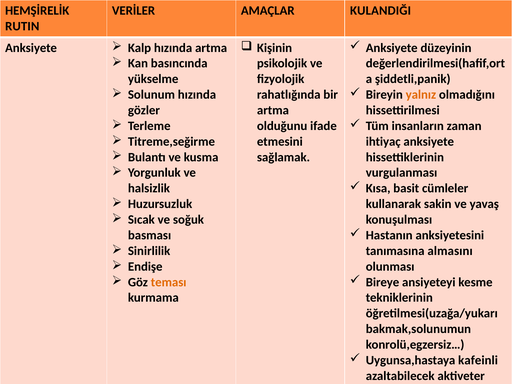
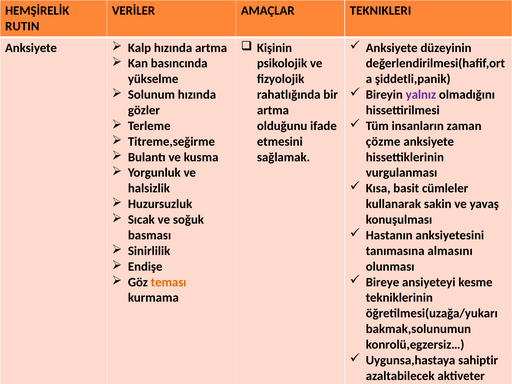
KULANDIĞI: KULANDIĞI -> TEKNIKLERI (381, 11)
yalnız colour: orange -> purple (421, 95)
ihtiyaç: ihtiyaç -> çözme (383, 142)
kafeinli: kafeinli -> sahiptir (478, 360)
